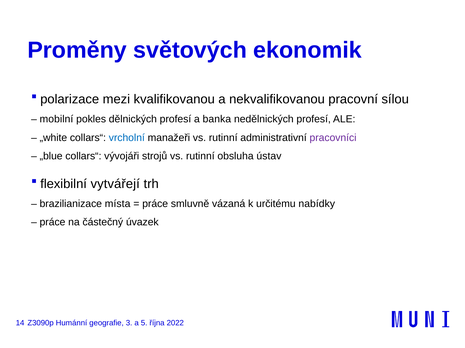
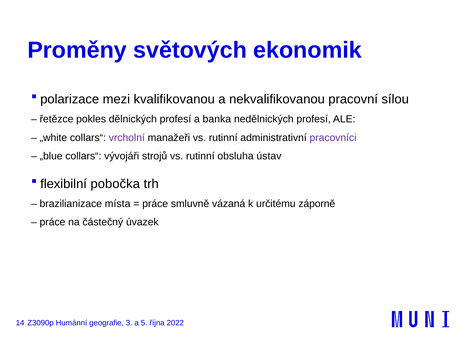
mobilní: mobilní -> řetězce (57, 119)
vrcholní colour: blue -> purple (127, 138)
vytvářejí: vytvářejí -> pobočka (115, 184)
nabídky: nabídky -> záporně (317, 204)
